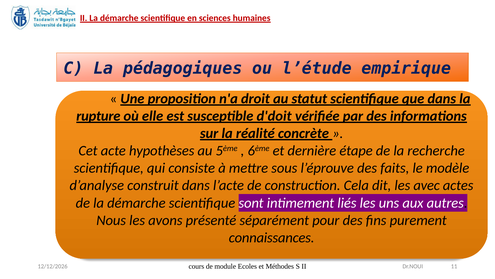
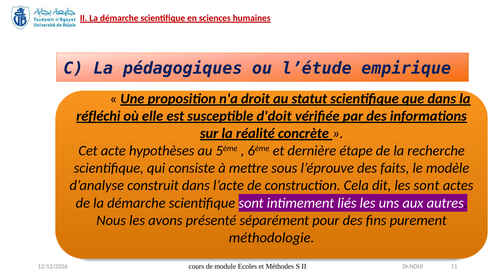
rupture: rupture -> réfléchi (98, 116)
les avec: avec -> sont (426, 185)
connaissances: connaissances -> méthodologie (272, 237)
